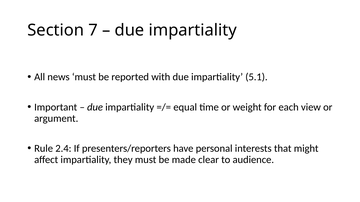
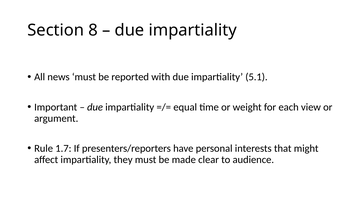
7: 7 -> 8 (93, 30)
2.4: 2.4 -> 1.7 (63, 149)
